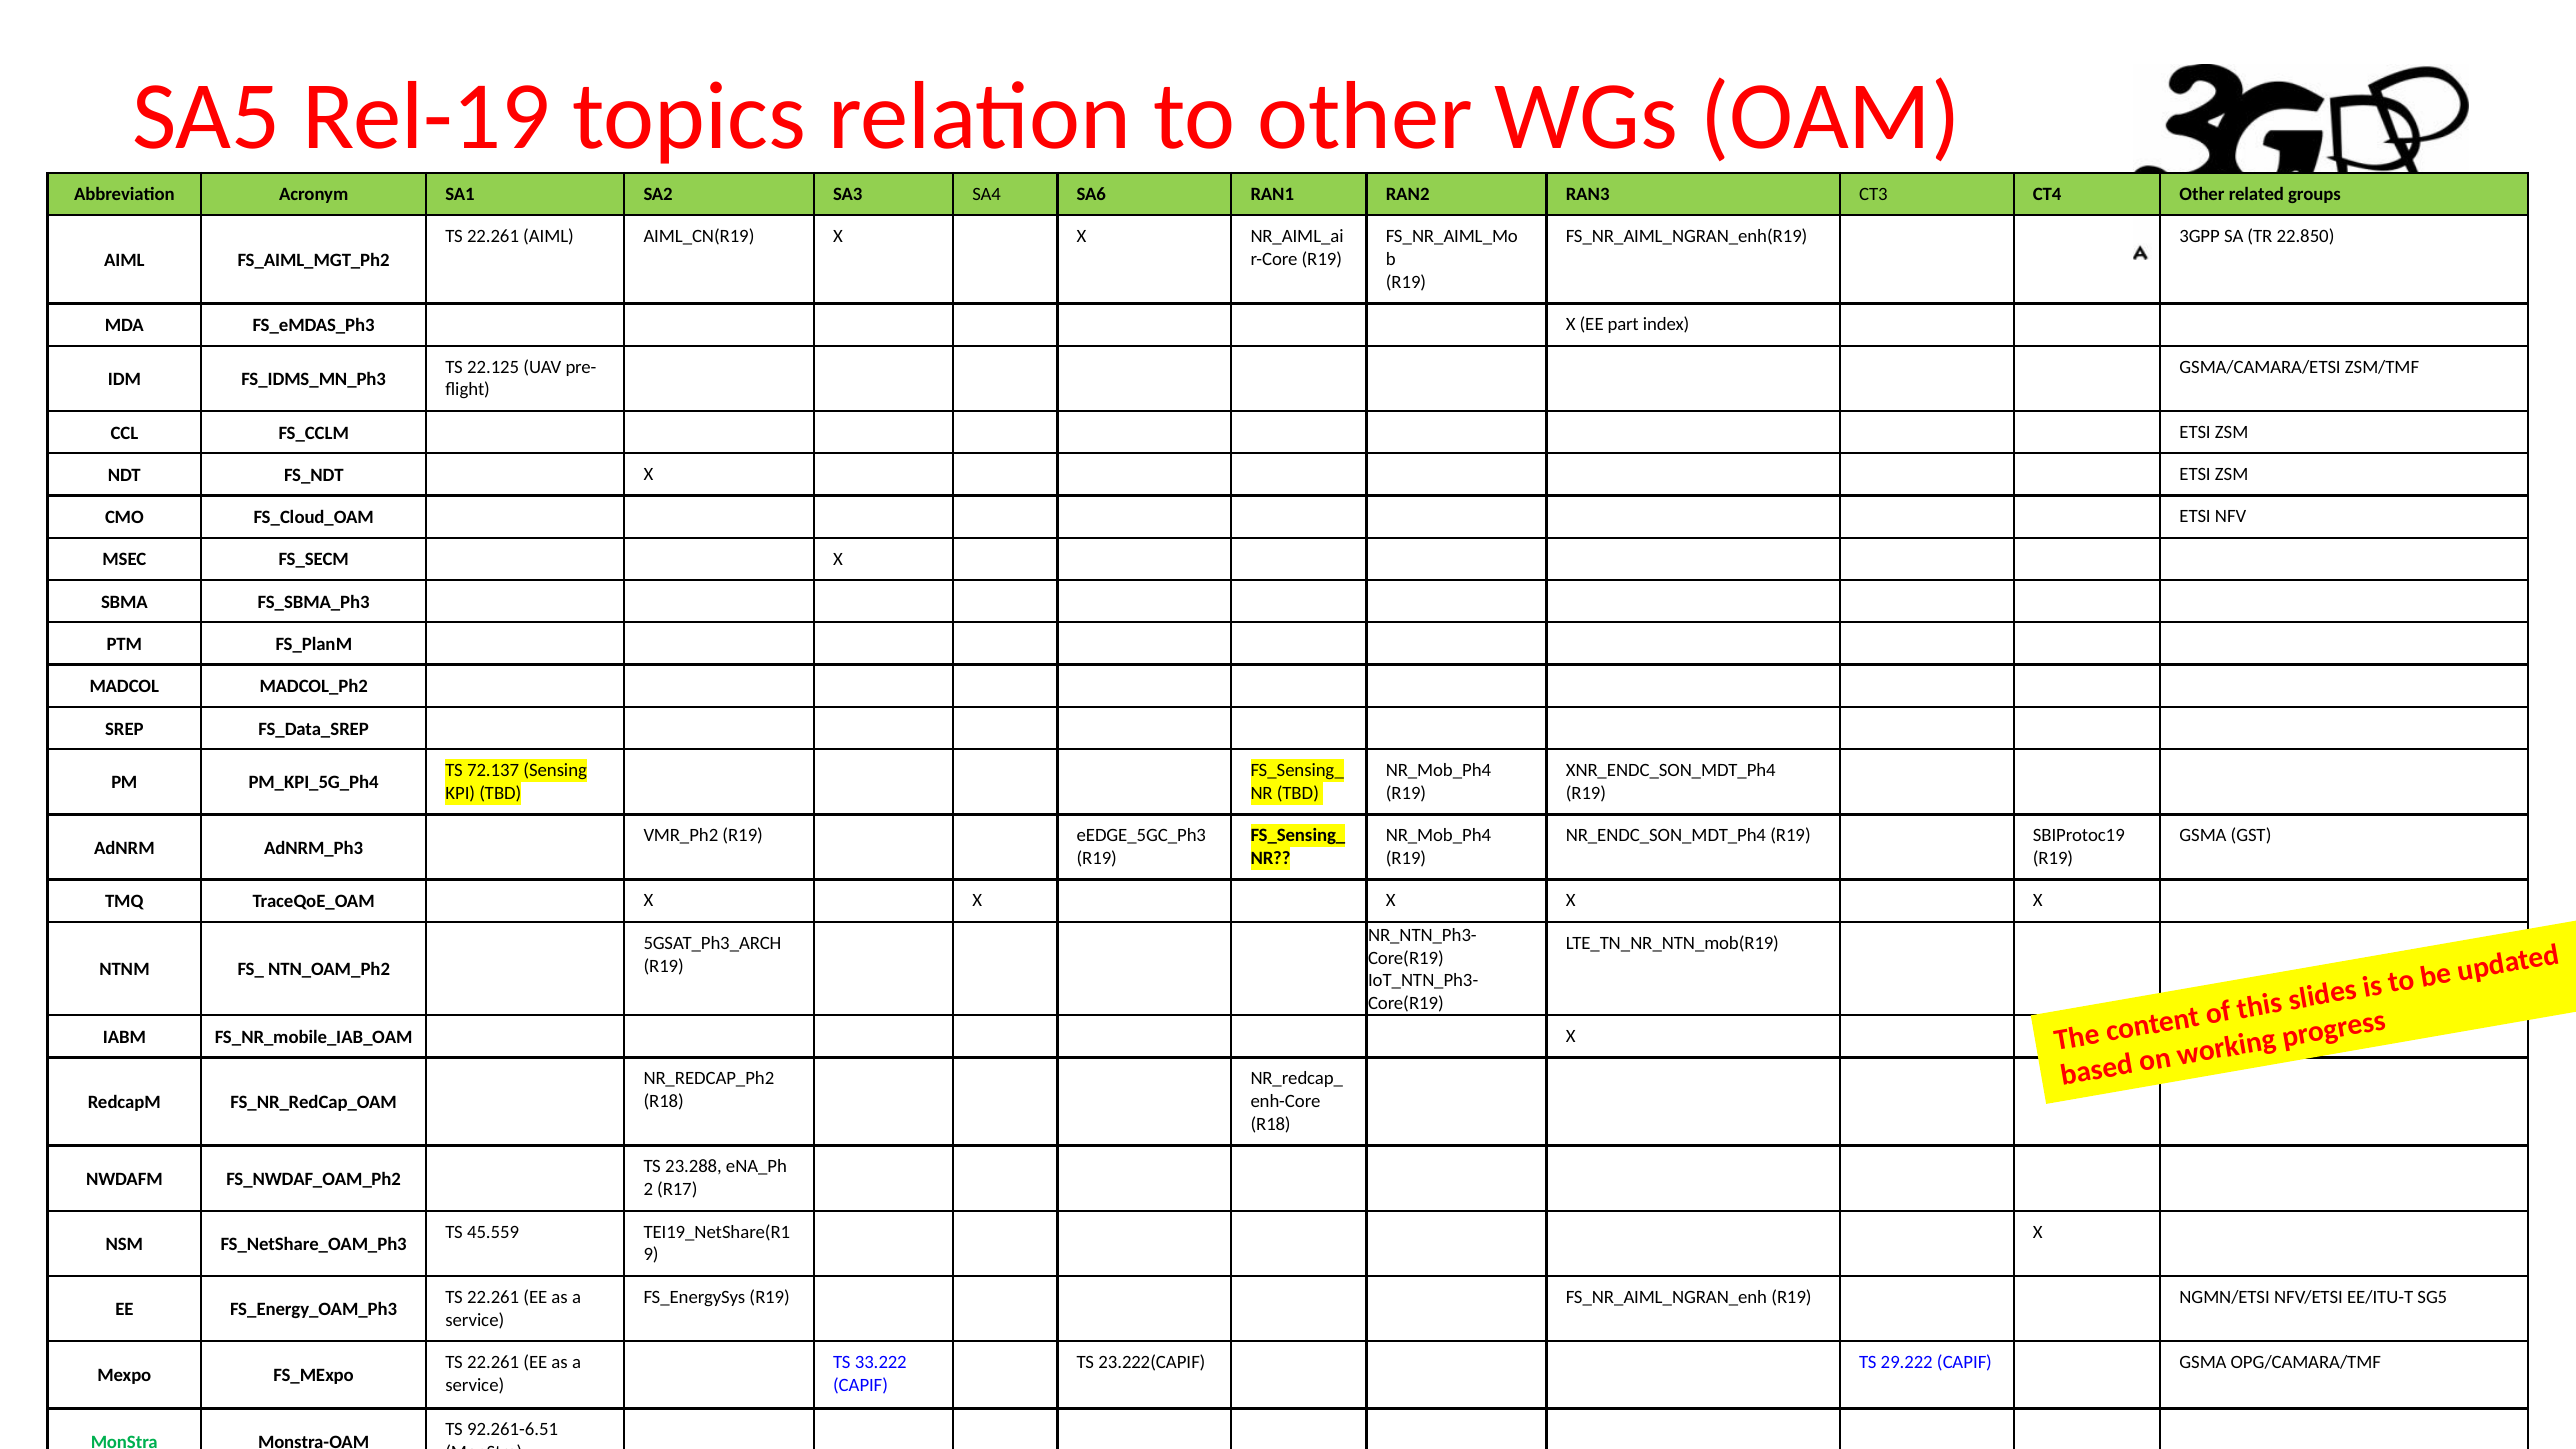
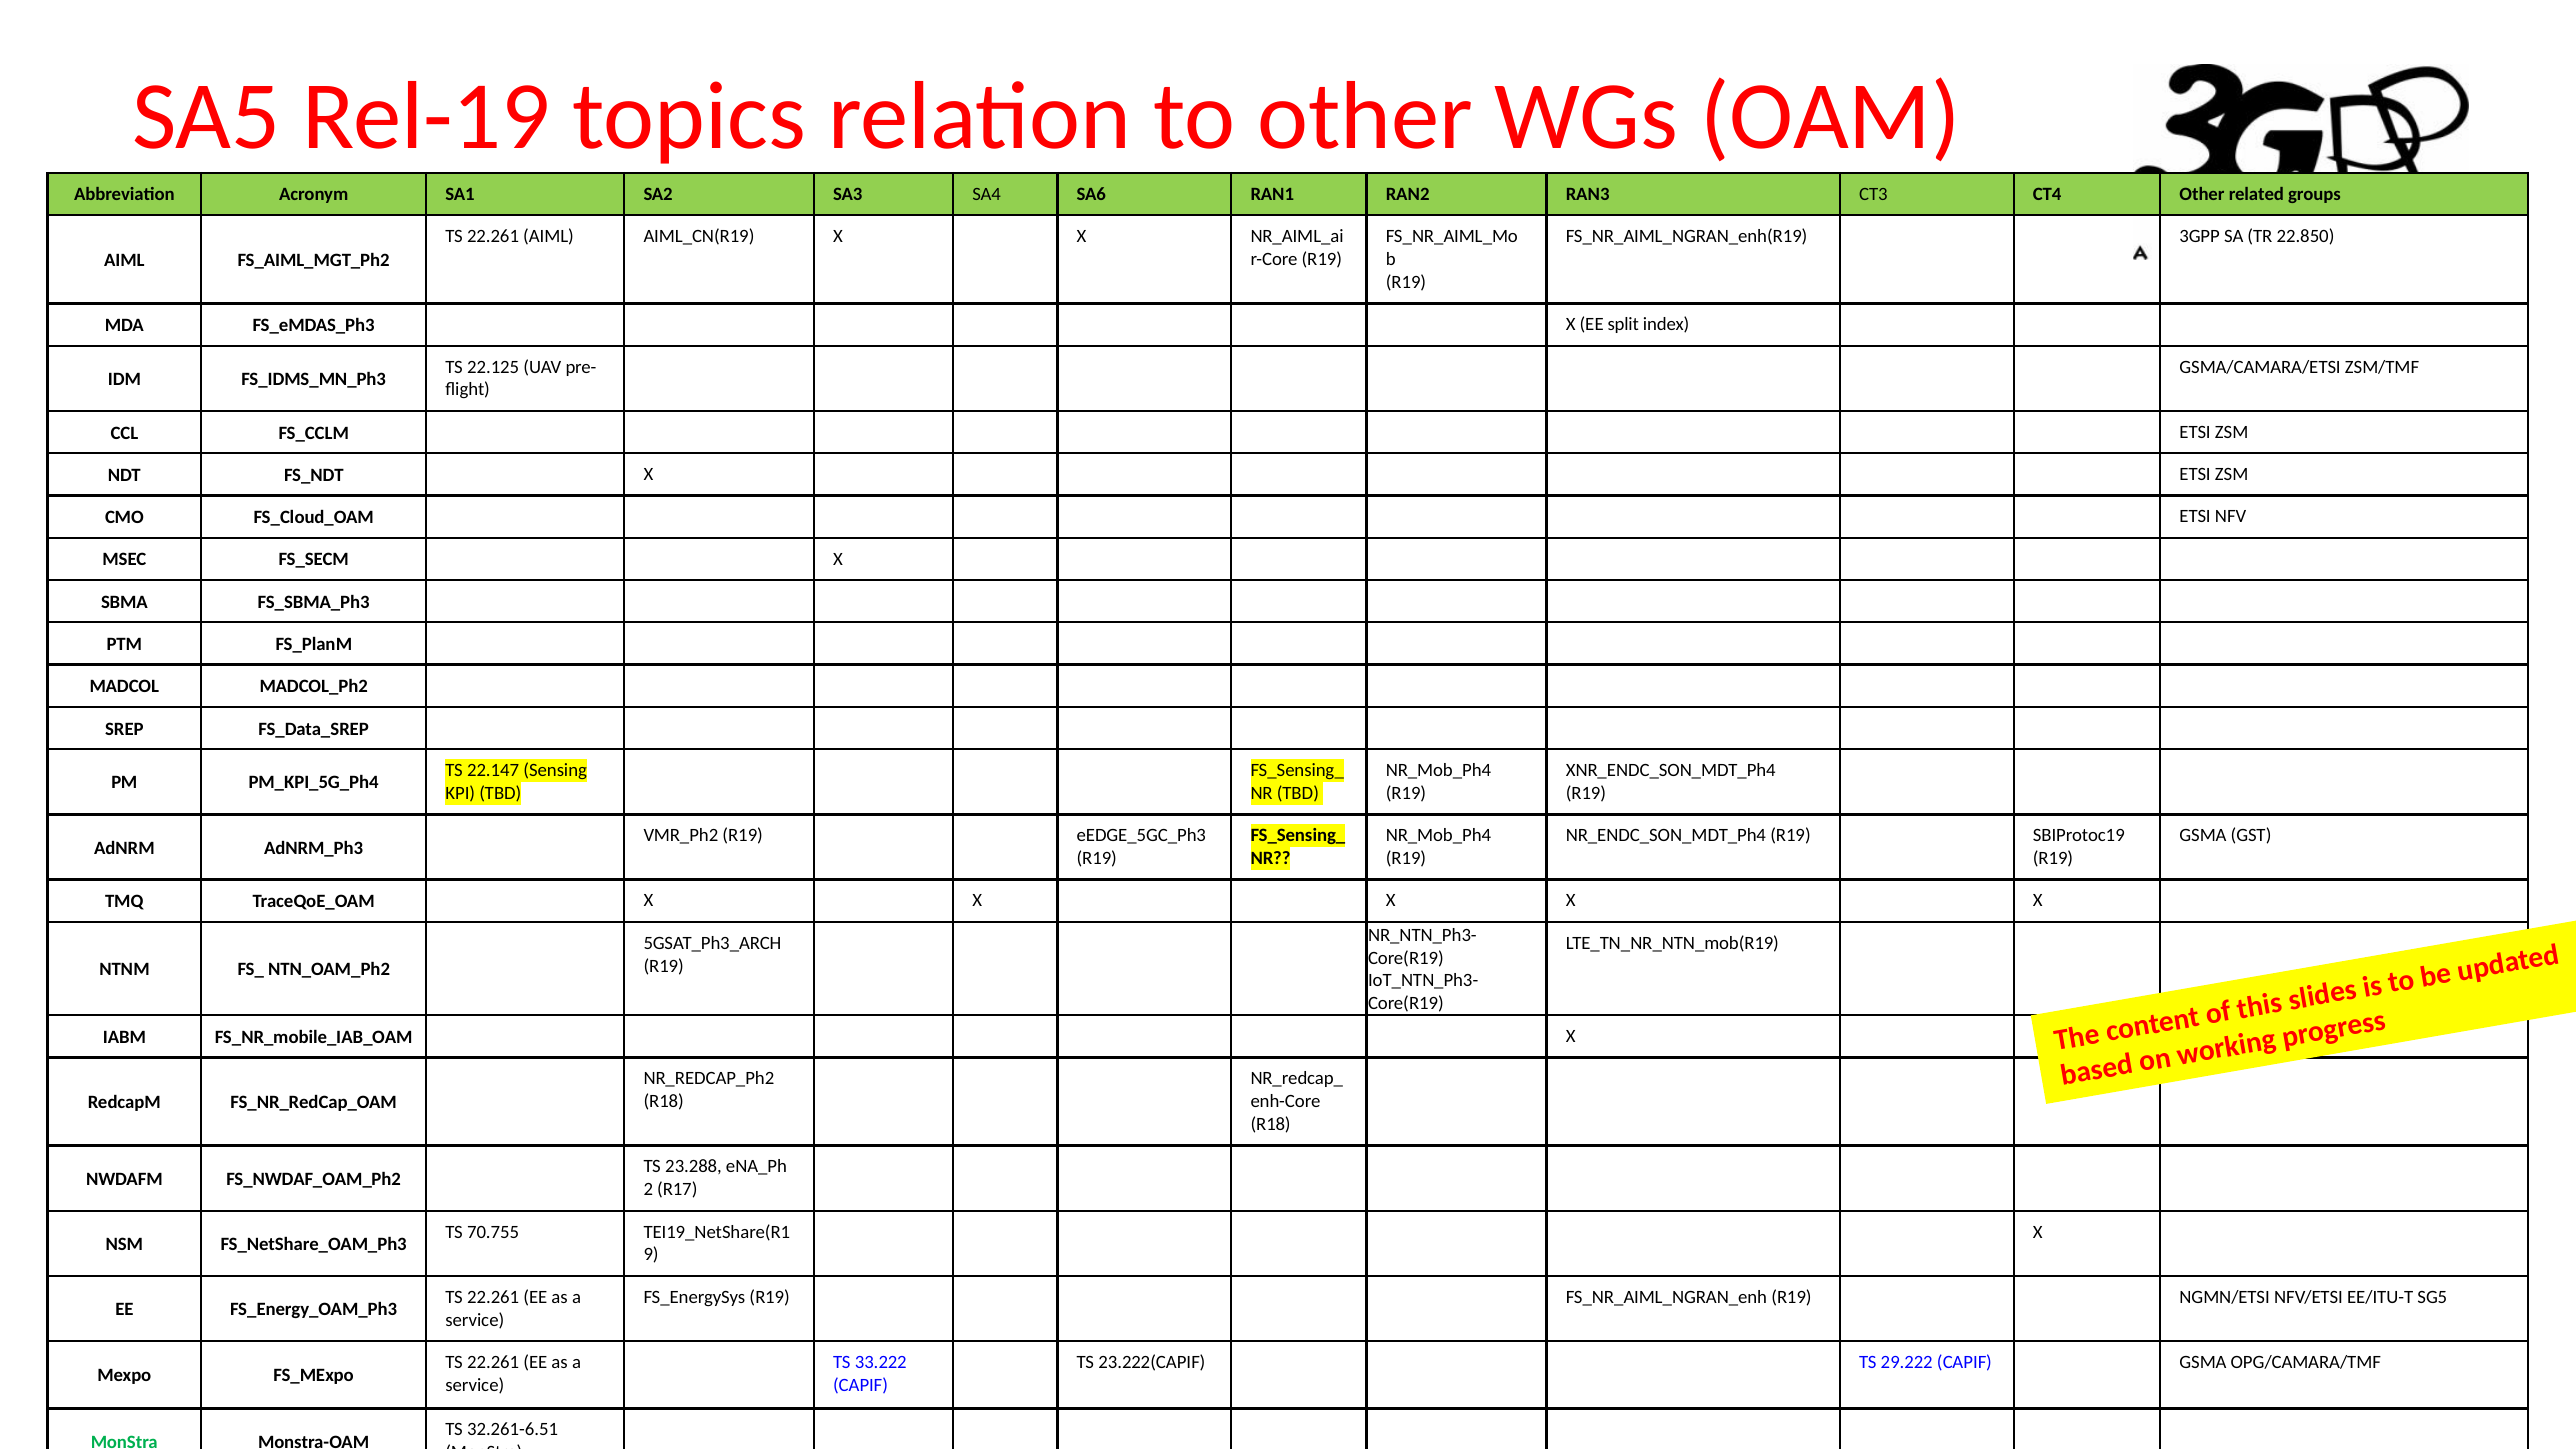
part: part -> split (1623, 325)
72.137: 72.137 -> 22.147 (493, 770)
45.559: 45.559 -> 70.755 (493, 1232)
92.261-6.51: 92.261-6.51 -> 32.261-6.51 (513, 1430)
